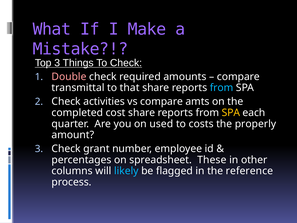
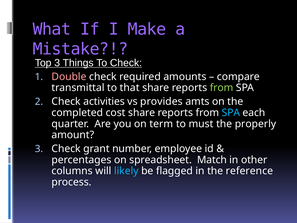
from colour: light blue -> light green (222, 88)
vs compare: compare -> provides (161, 101)
SPA colour: yellow -> light blue (231, 113)
used: used -> term (161, 124)
costs: costs -> must (201, 124)
These: These -> Match (212, 160)
